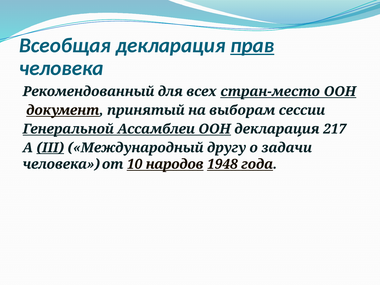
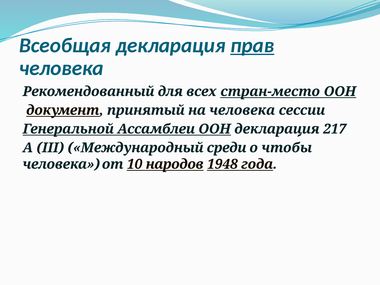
на выборам: выборам -> человека (242, 110)
III underline: present -> none (50, 148)
другу: другу -> среди (227, 148)
задачи: задачи -> чтобы (287, 148)
